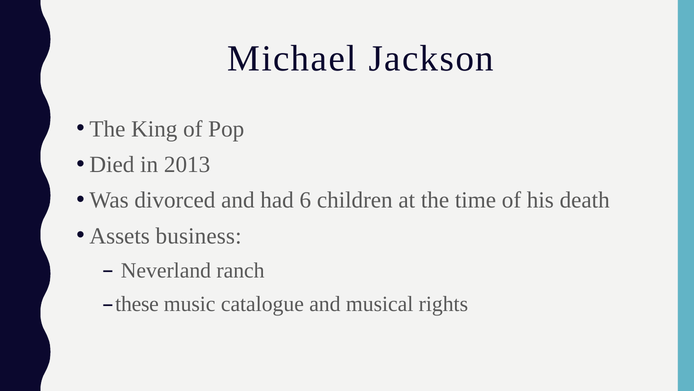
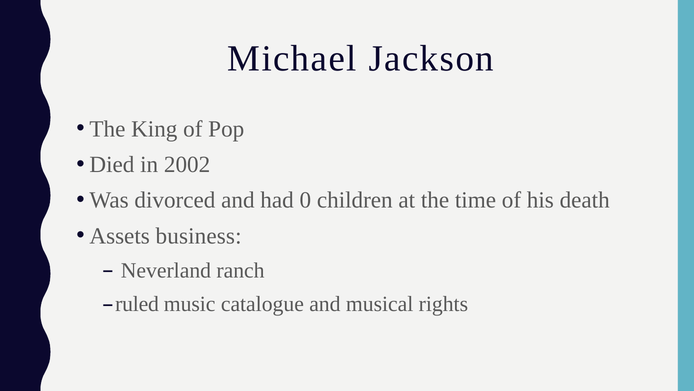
2013: 2013 -> 2002 (187, 164)
6: 6 -> 0 (305, 200)
these: these -> ruled (137, 304)
